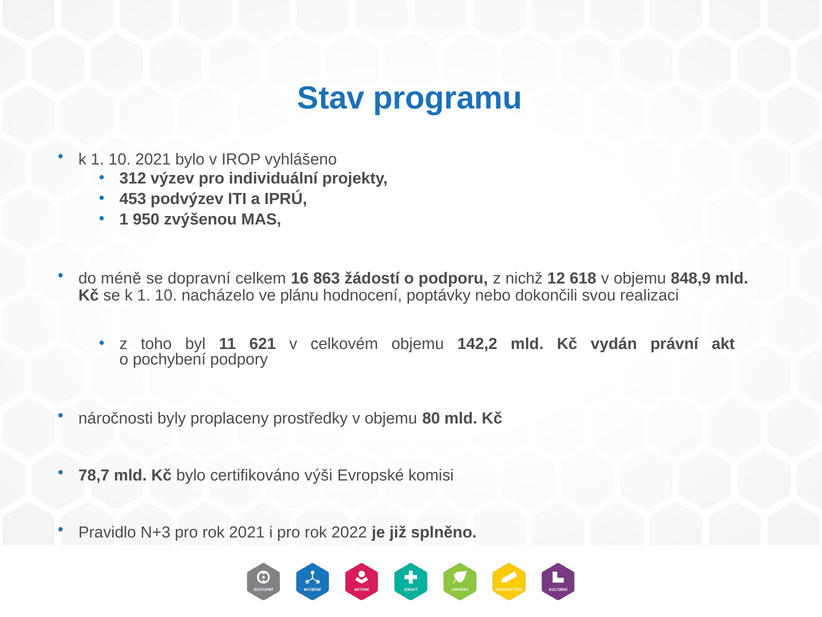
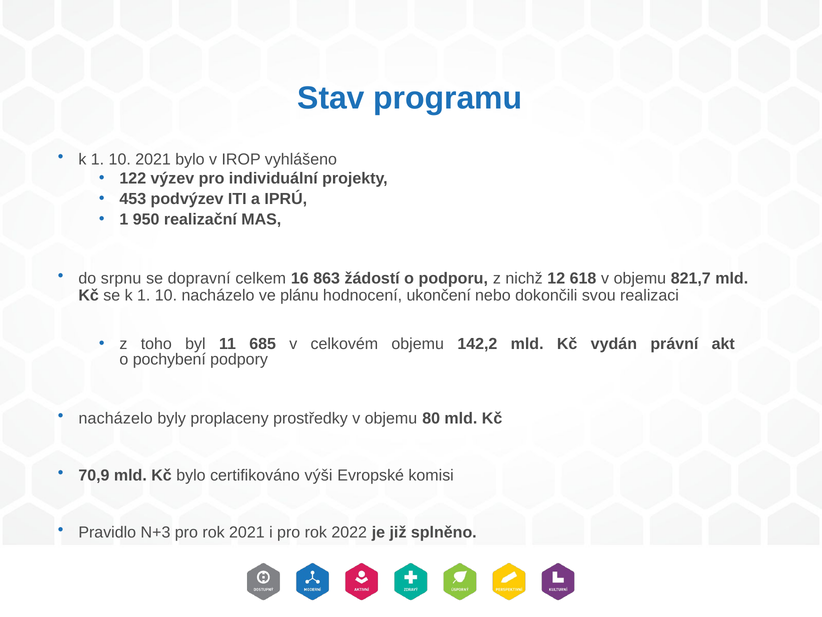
312: 312 -> 122 (133, 178)
zvýšenou: zvýšenou -> realizační (200, 219)
méně: méně -> srpnu (121, 278)
848,9: 848,9 -> 821,7 (691, 278)
poptávky: poptávky -> ukončení (439, 295)
621: 621 -> 685 (263, 344)
náročnosti: náročnosti -> nacházelo (116, 418)
78,7: 78,7 -> 70,9 (94, 475)
